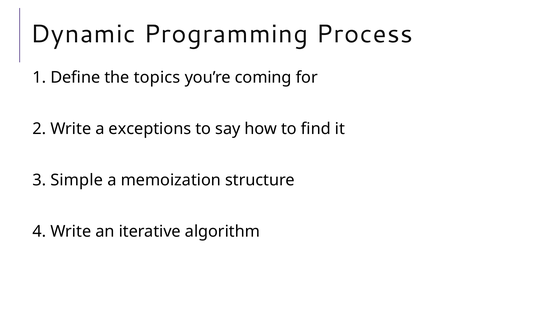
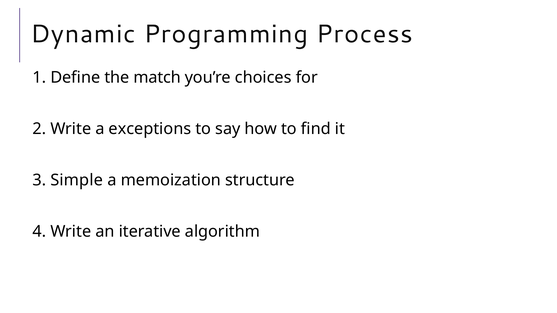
topics: topics -> match (157, 78)
coming: coming -> choices (263, 78)
